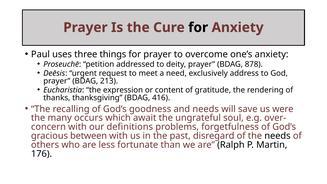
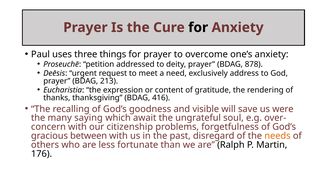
and needs: needs -> visible (206, 109)
occurs: occurs -> saying (88, 118)
definitions: definitions -> citizenship (130, 127)
needs colour: black -> orange (277, 136)
